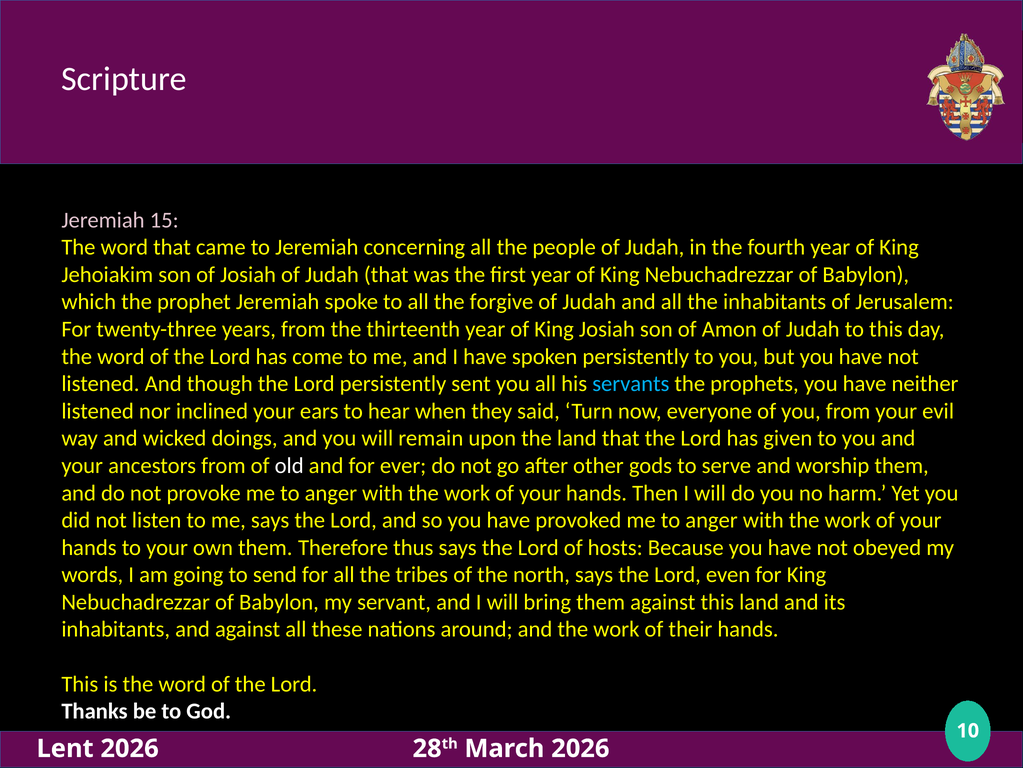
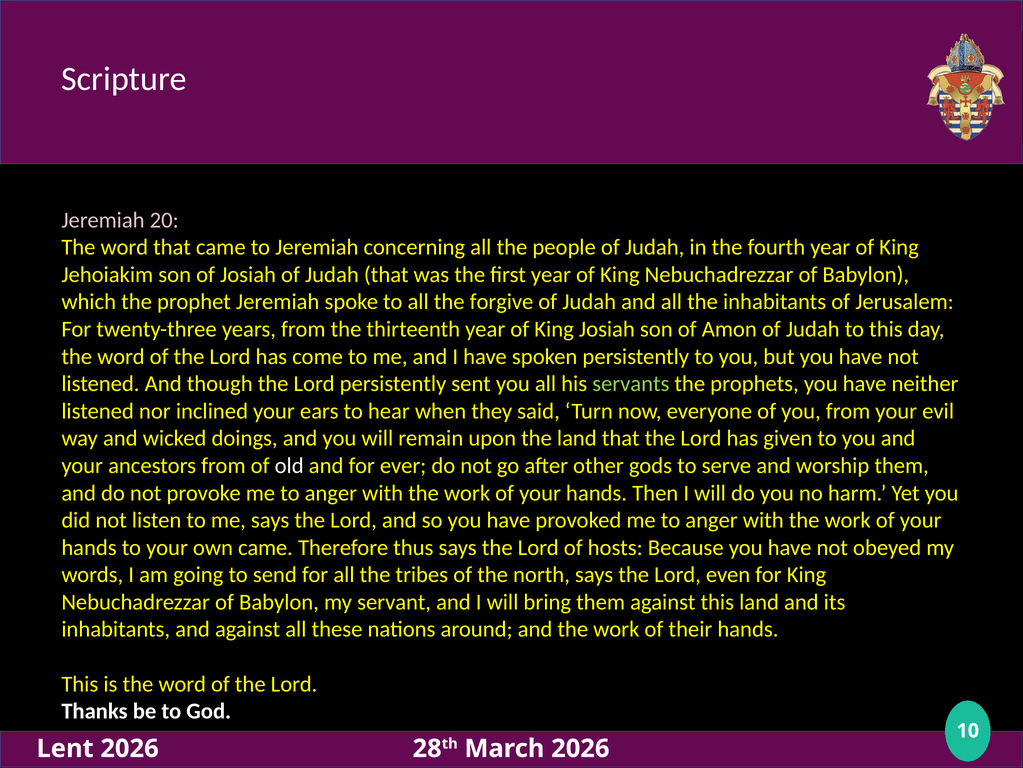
15: 15 -> 20 (164, 220)
servants colour: light blue -> light green (631, 383)
own them: them -> came (265, 547)
